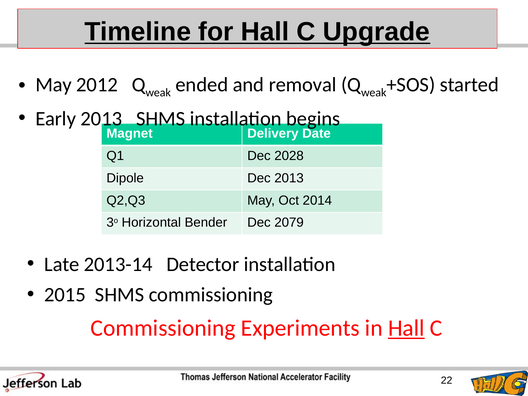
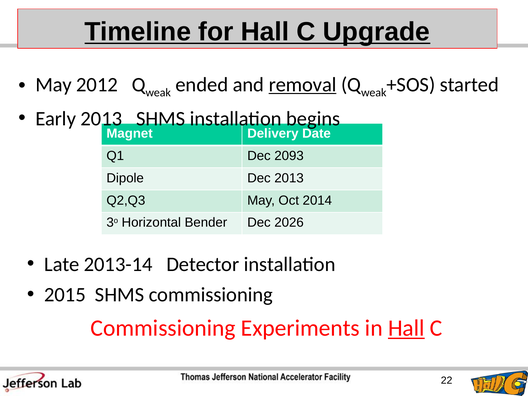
removal underline: none -> present (303, 85)
2028: 2028 -> 2093 (289, 156)
2079: 2079 -> 2026 (289, 223)
